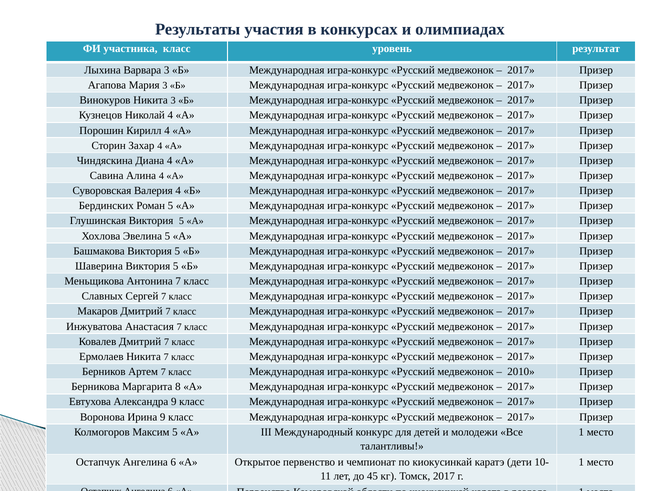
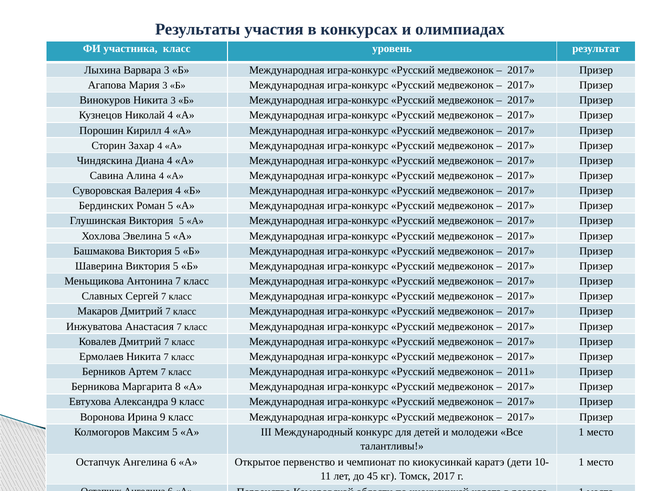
2010: 2010 -> 2011 (521, 372)
